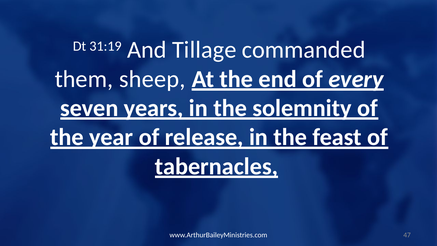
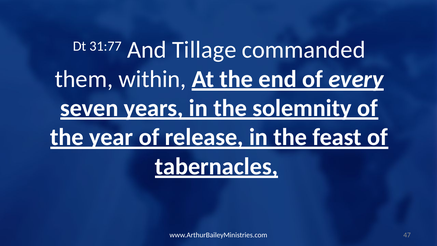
31:19: 31:19 -> 31:77 (105, 46)
sheep: sheep -> within (152, 79)
